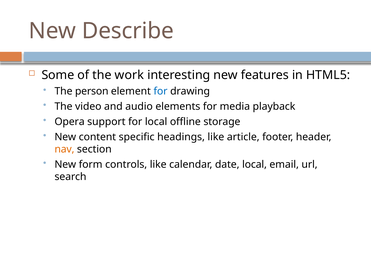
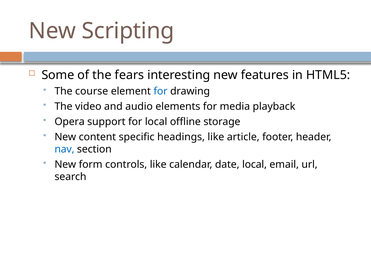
Describe: Describe -> Scripting (128, 31)
work: work -> fears (129, 75)
person: person -> course (92, 91)
nav colour: orange -> blue (64, 149)
